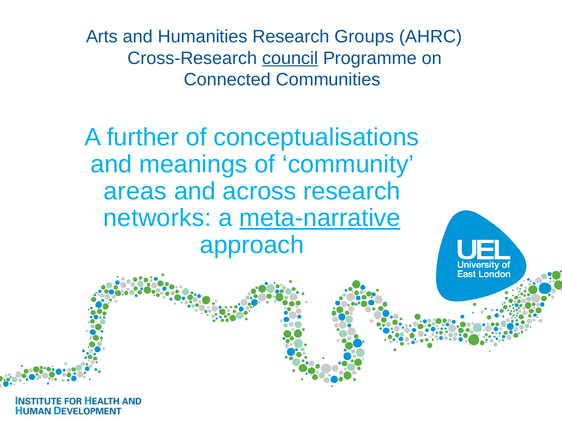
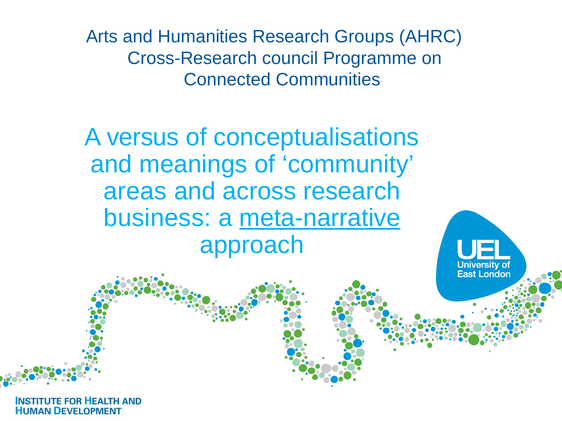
council underline: present -> none (290, 58)
further: further -> versus (143, 137)
networks: networks -> business (157, 218)
